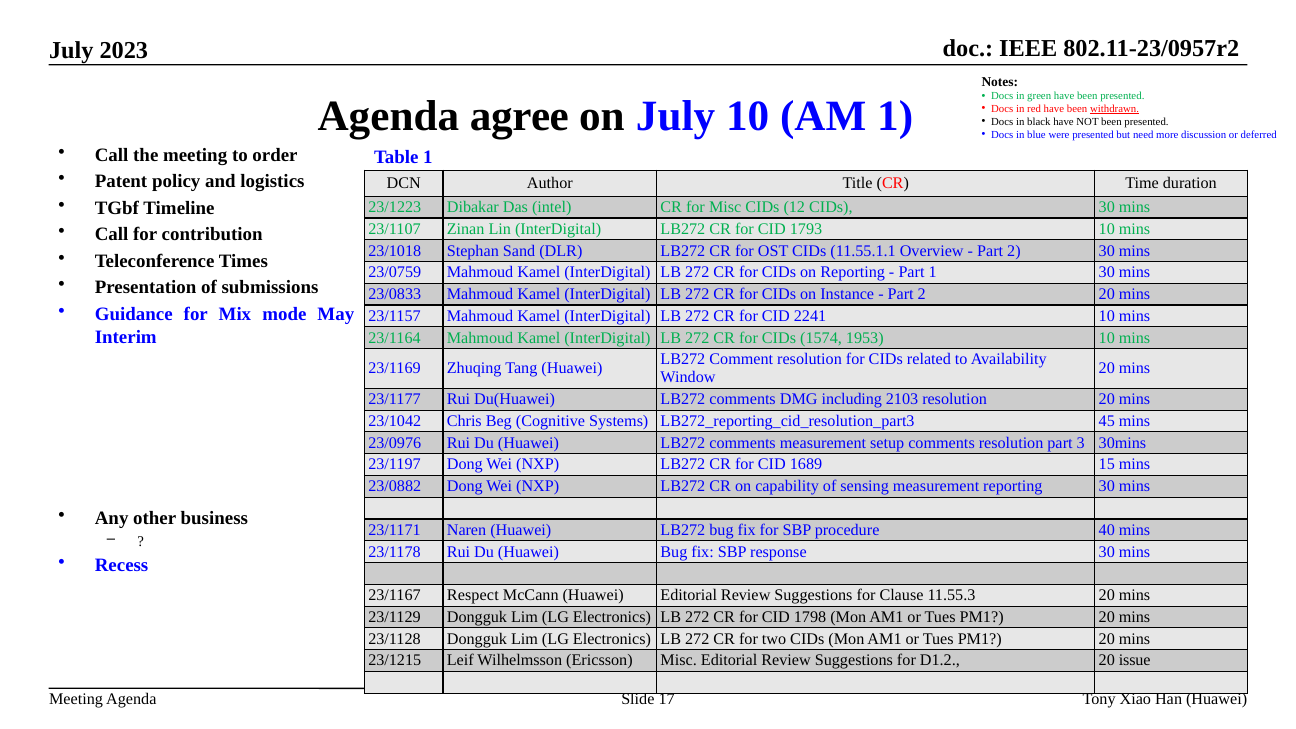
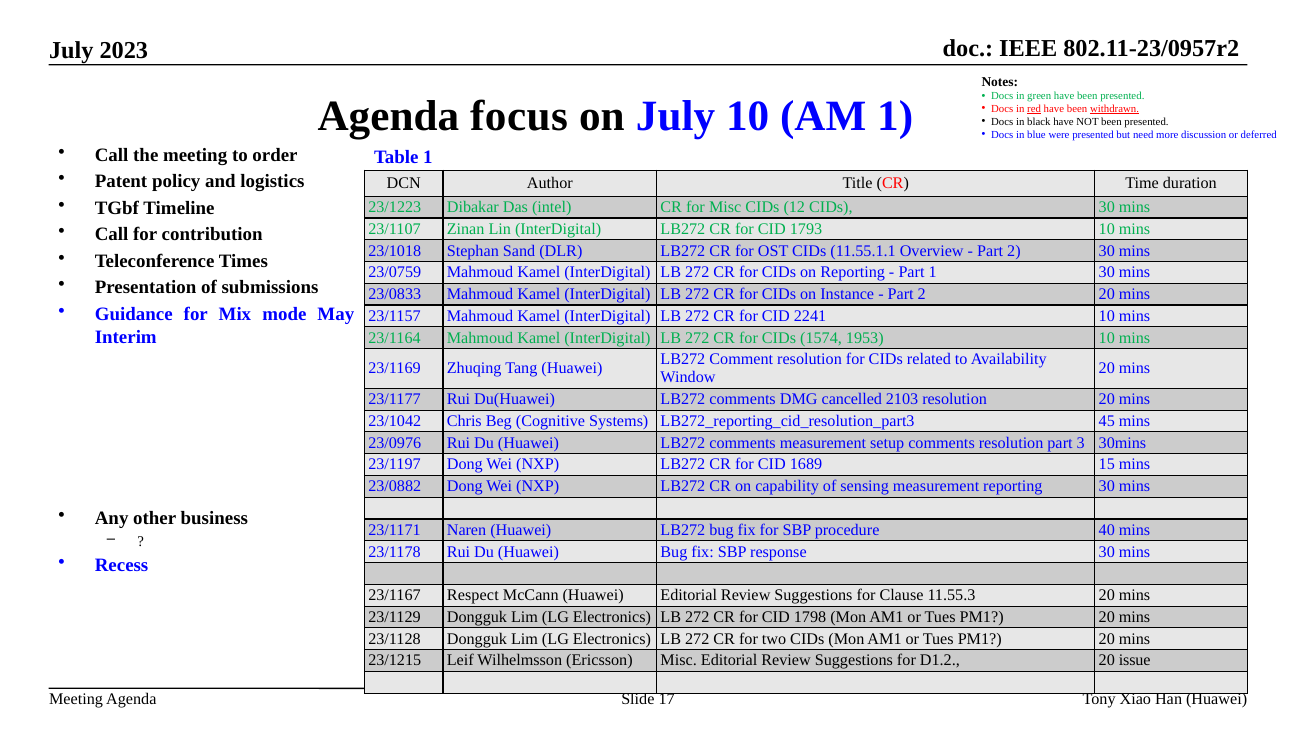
agree: agree -> focus (519, 116)
red underline: none -> present (1034, 109)
including: including -> cancelled (852, 399)
